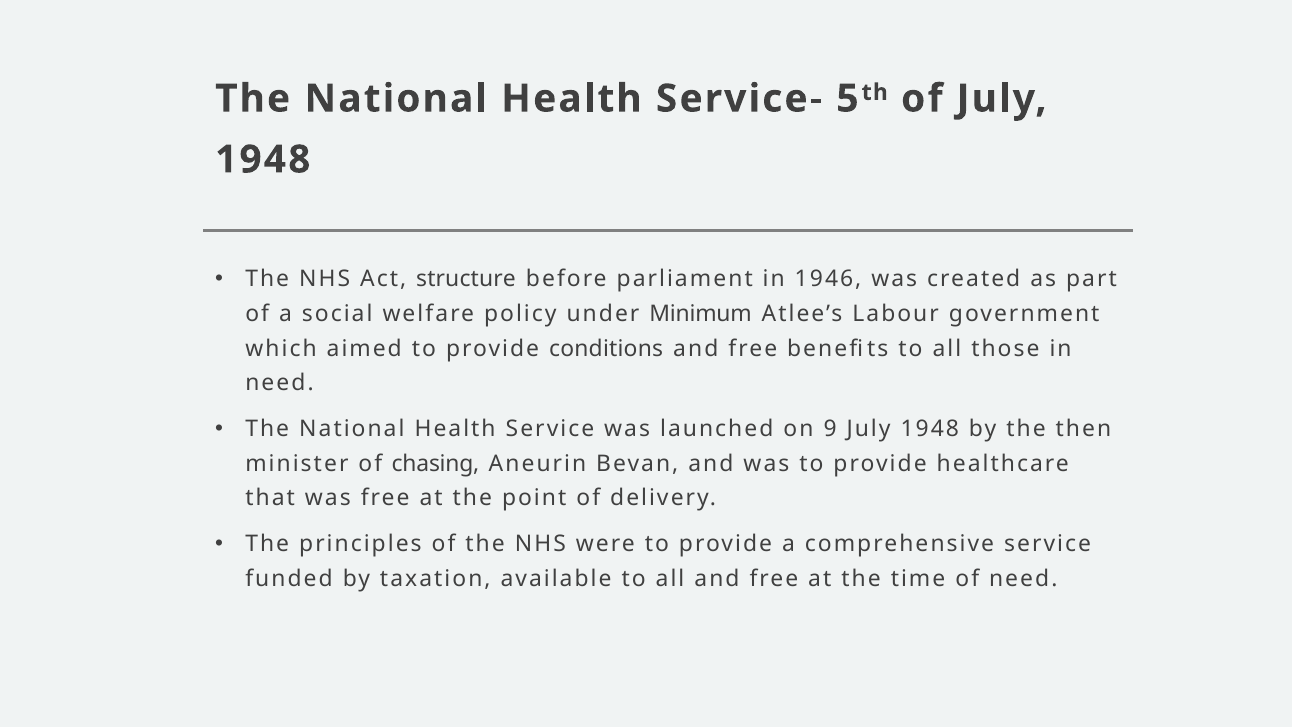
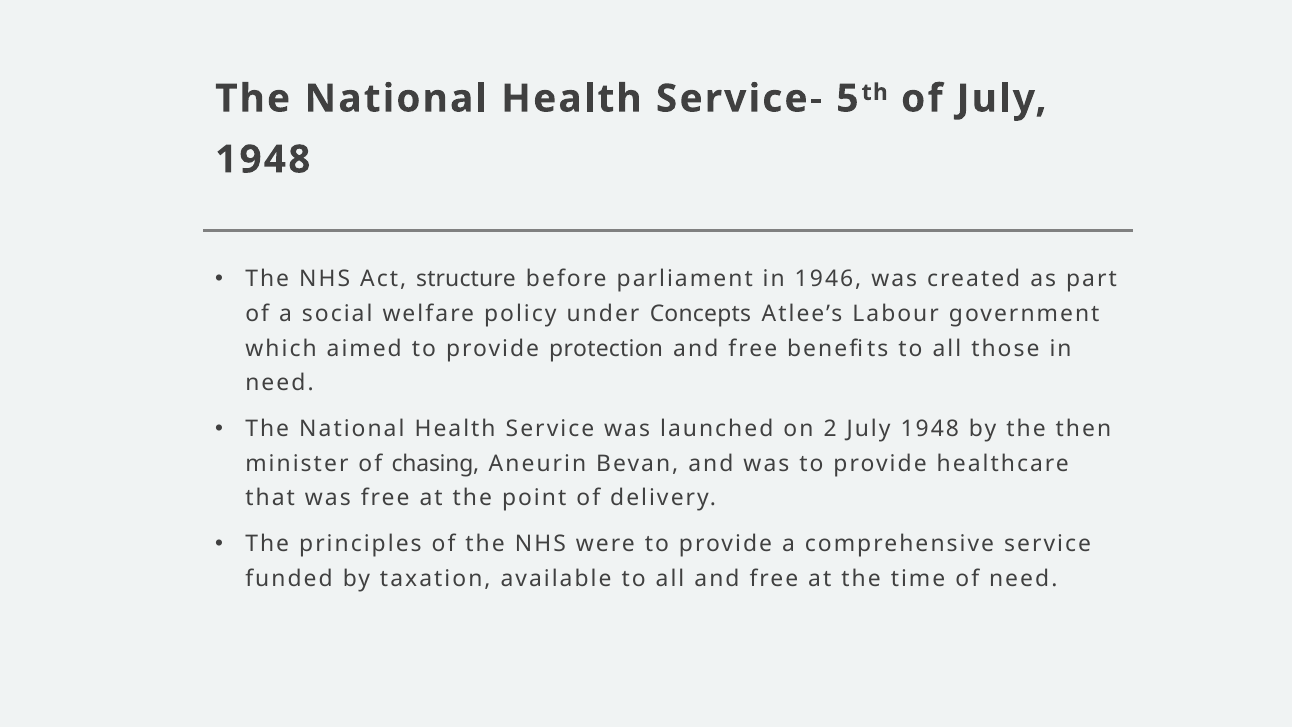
Minimum: Minimum -> Concepts (700, 314)
conditions: conditions -> protection (606, 348)
9: 9 -> 2 (830, 429)
